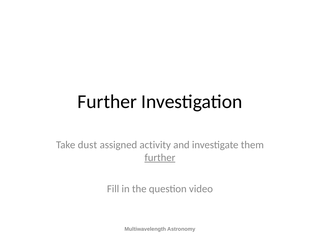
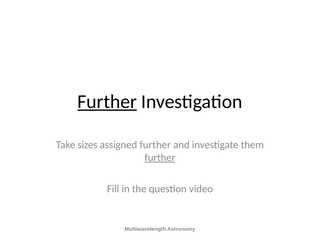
Further underline: none -> present (107, 102)
dust: dust -> sizes (88, 145)
assigned activity: activity -> further (155, 145)
